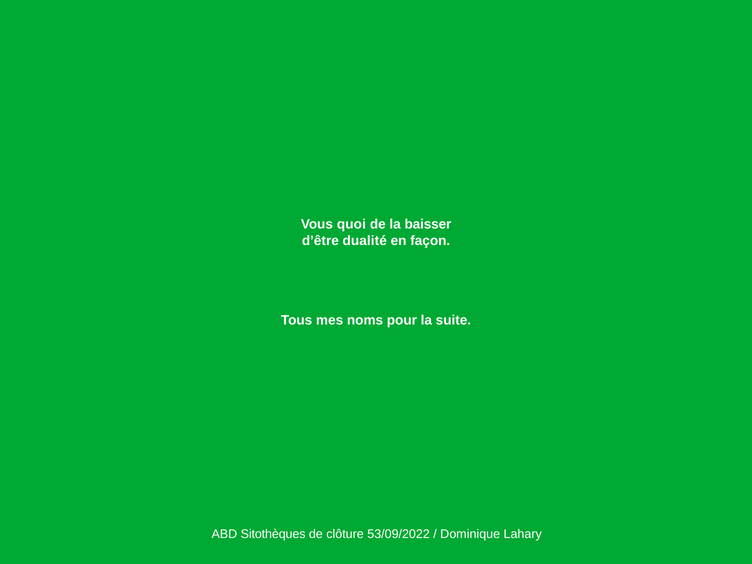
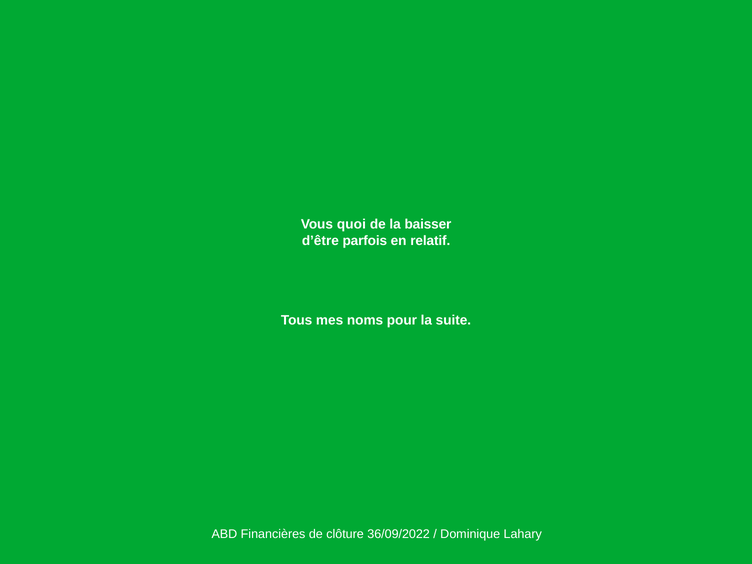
dualité: dualité -> parfois (365, 241)
façon: façon -> relatif (430, 241)
Sitothèques: Sitothèques -> Financières (273, 534)
53/09/2022: 53/09/2022 -> 36/09/2022 (399, 534)
